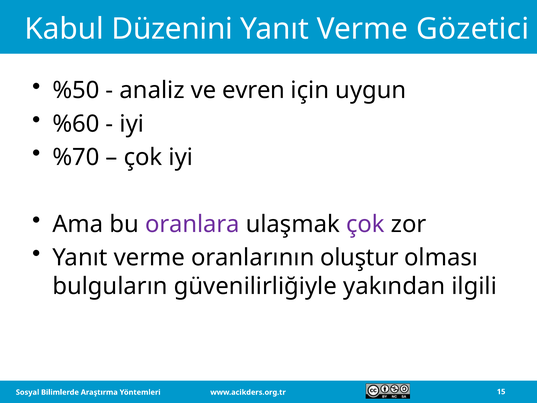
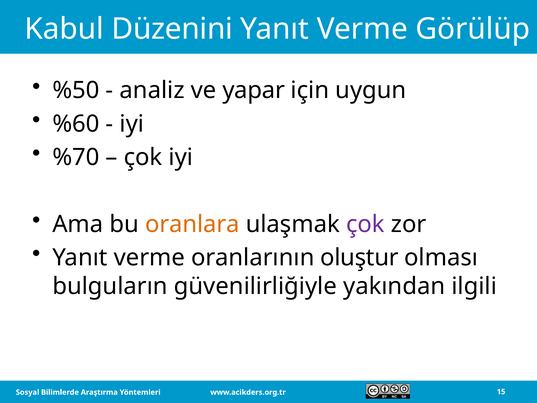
Gözetici: Gözetici -> Görülüp (473, 29)
evren: evren -> yapar (254, 90)
oranlara colour: purple -> orange (192, 224)
